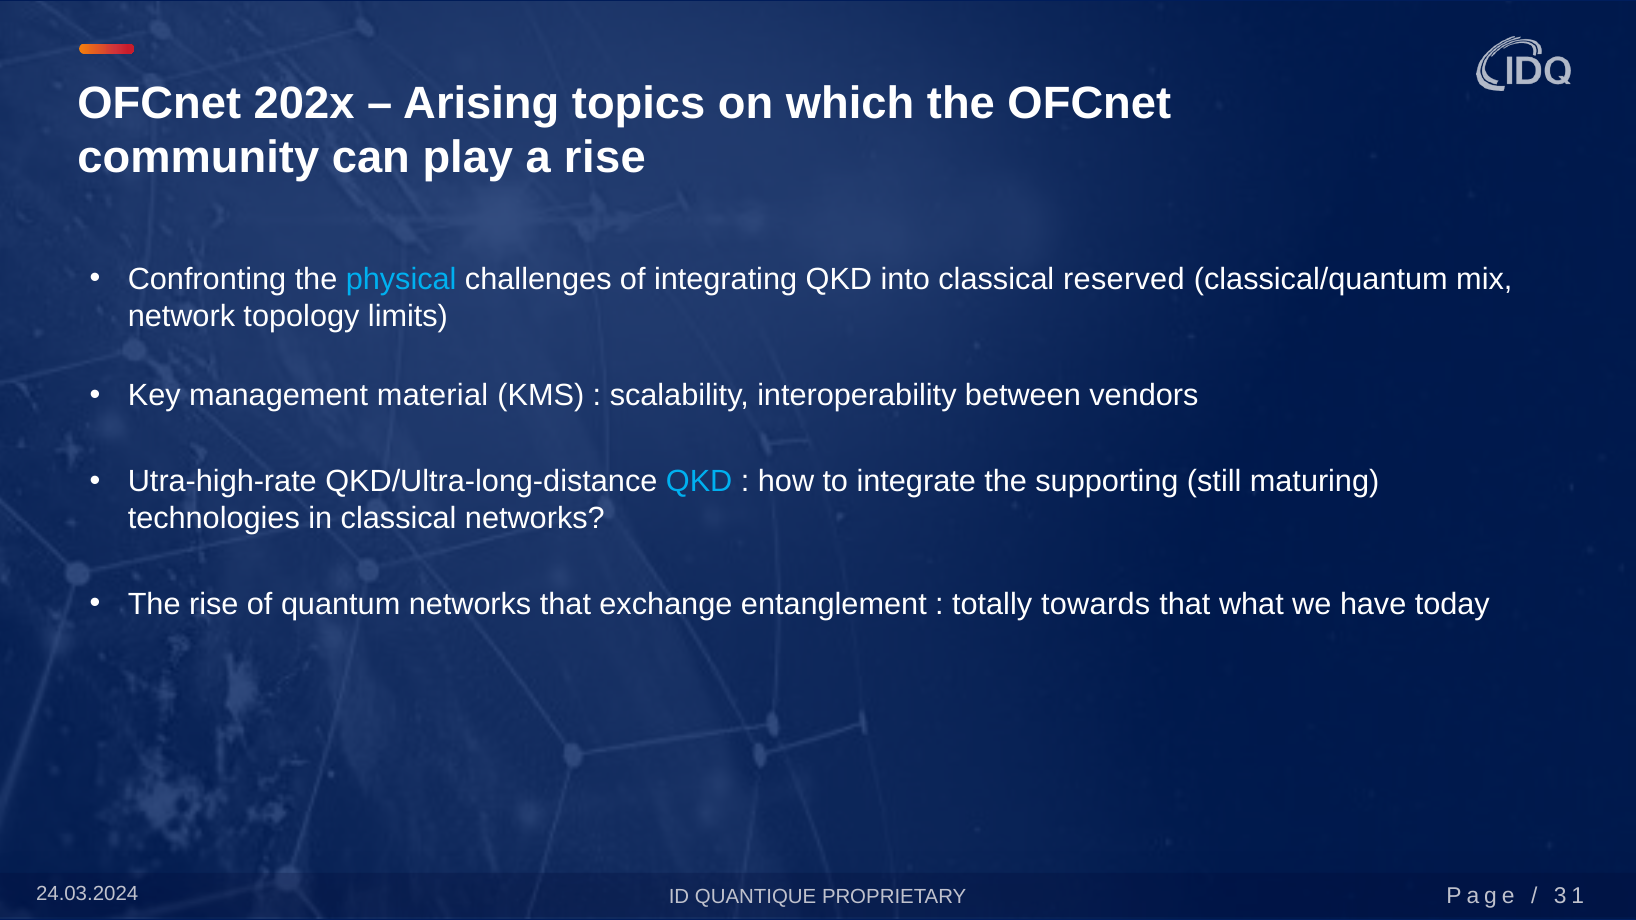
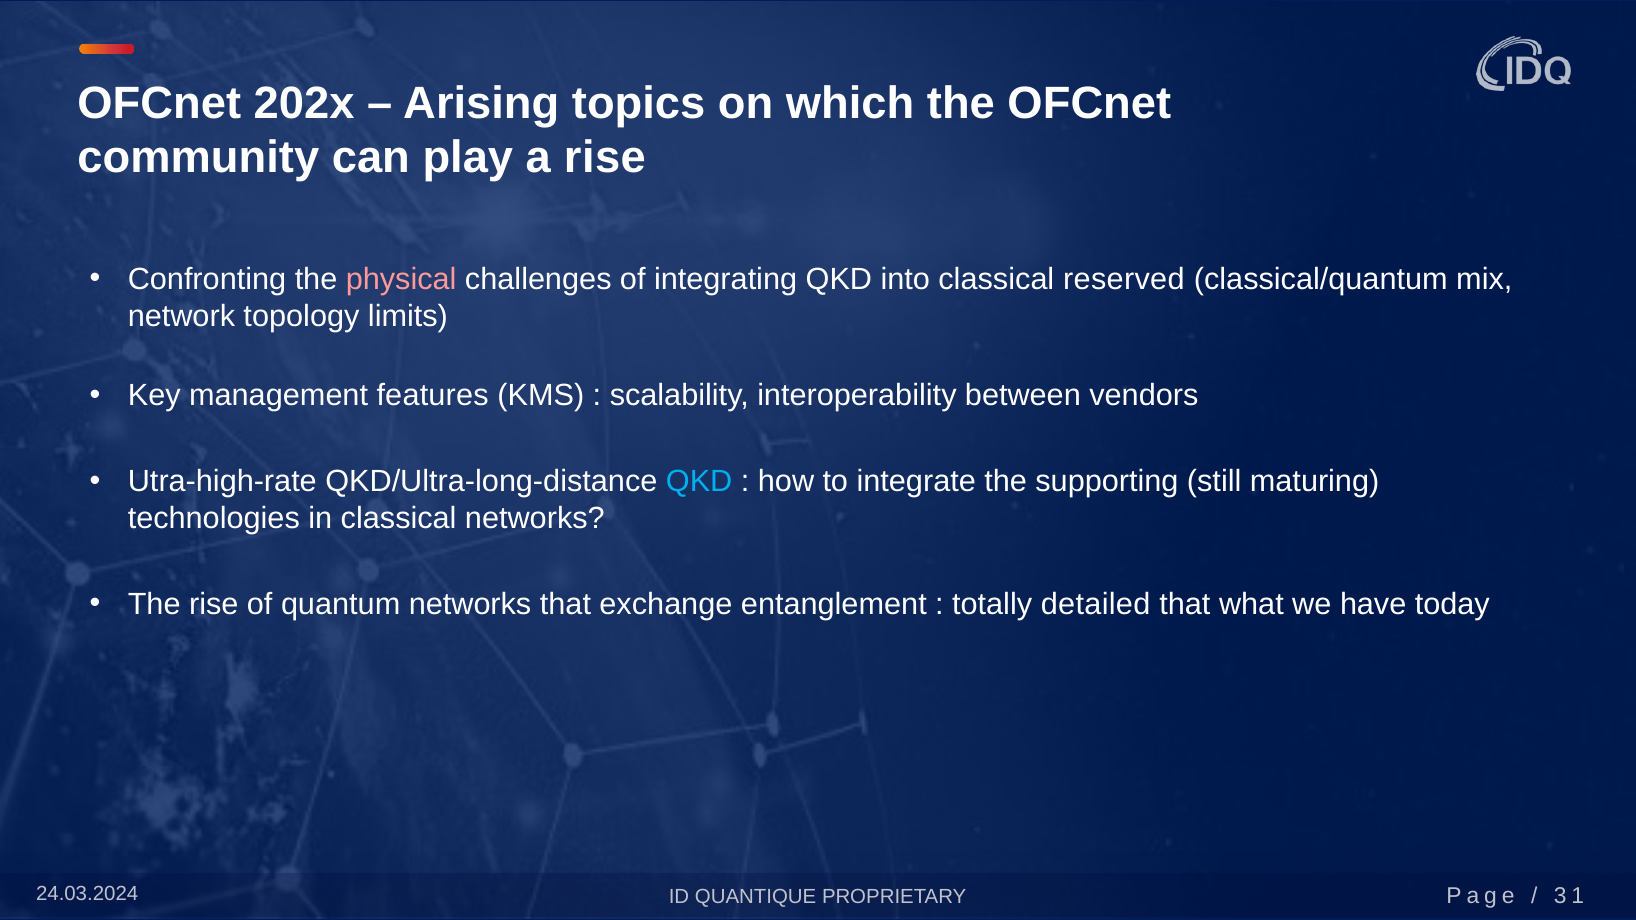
physical colour: light blue -> pink (401, 279)
material: material -> features (433, 396)
towards: towards -> detailed (1096, 605)
